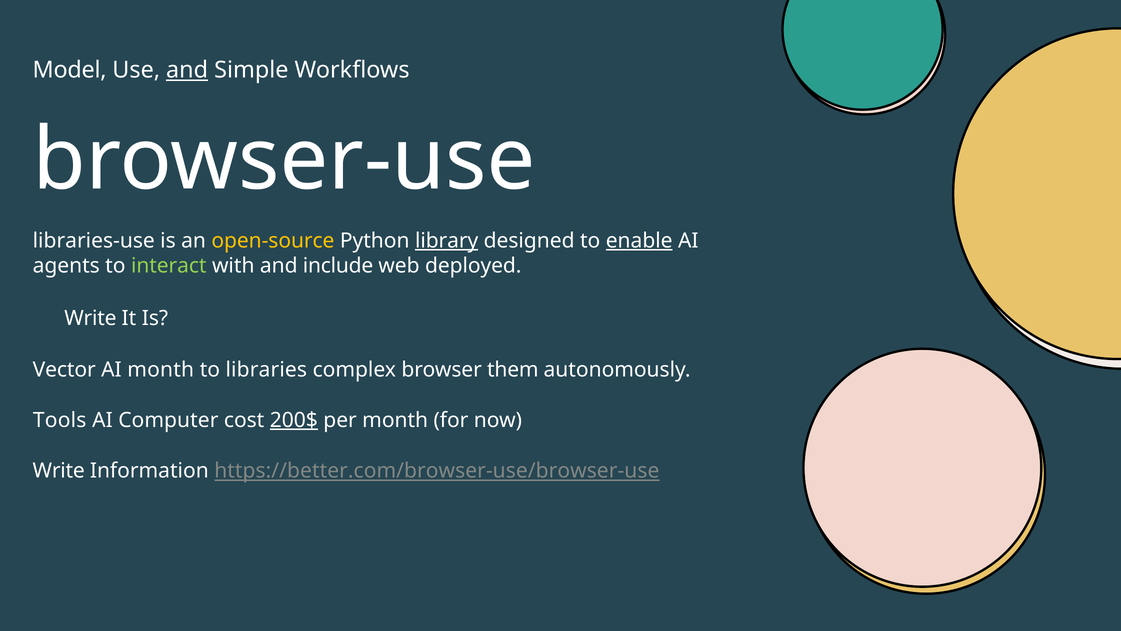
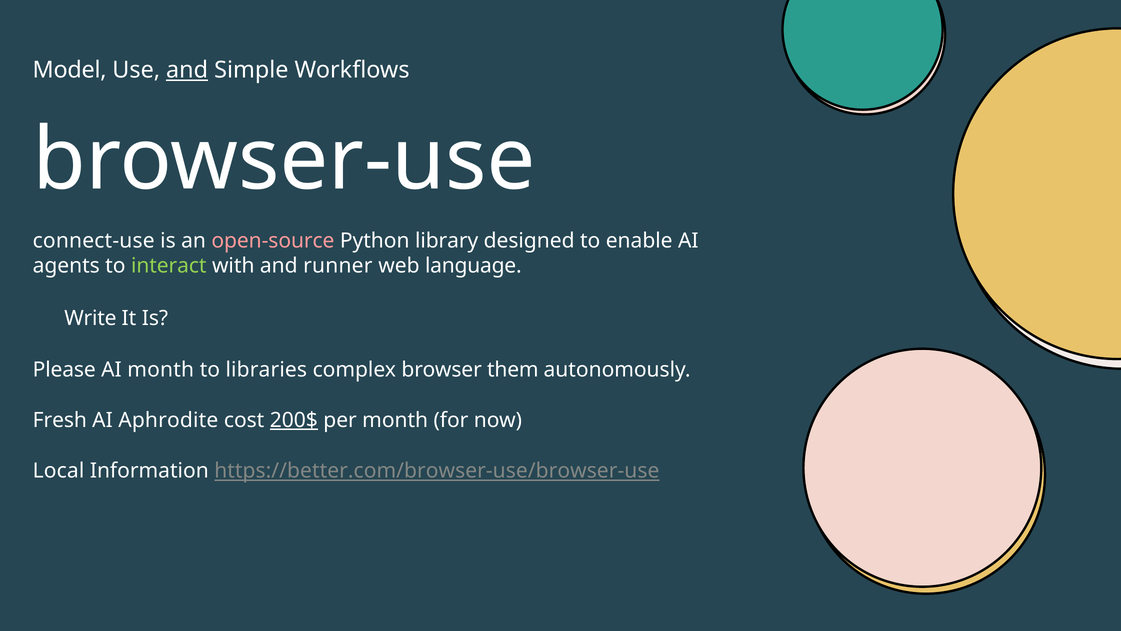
libraries-use: libraries-use -> connect-use (94, 241)
open-source colour: yellow -> pink (273, 241)
library underline: present -> none (447, 241)
enable underline: present -> none (639, 241)
include: include -> runner (338, 266)
deployed: deployed -> language (473, 266)
Vector: Vector -> Please (64, 370)
Tools: Tools -> Fresh (60, 420)
Computer: Computer -> Aphrodite (168, 420)
Write: Write -> Local (58, 470)
